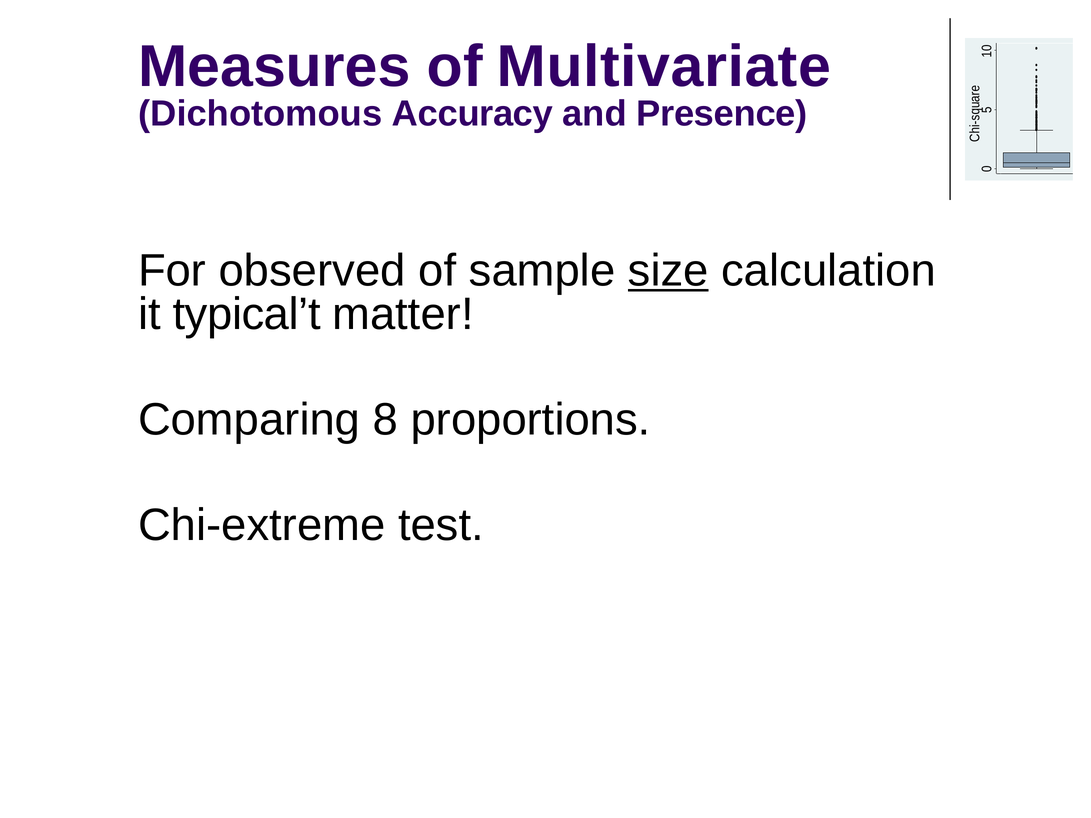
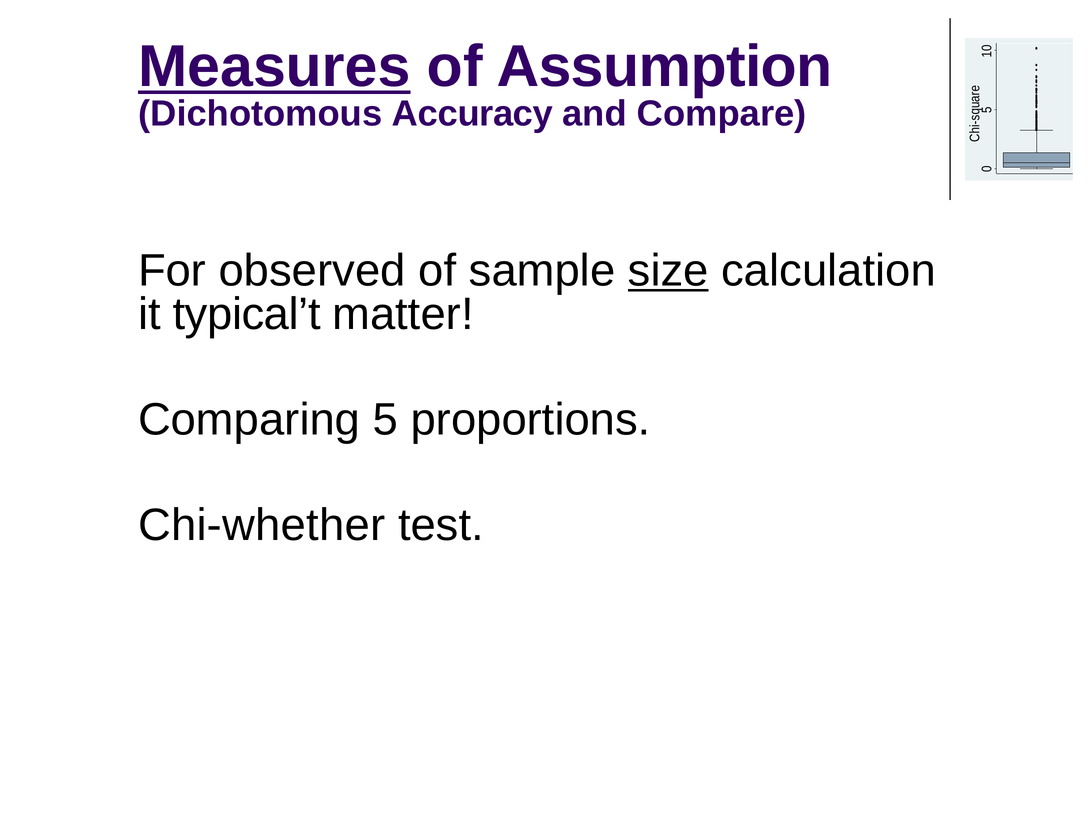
Measures underline: none -> present (274, 67)
Multivariate: Multivariate -> Assumption (664, 67)
Presence: Presence -> Compare (722, 114)
Comparing 8: 8 -> 5 (385, 420)
Chi-extreme: Chi-extreme -> Chi-whether (262, 525)
